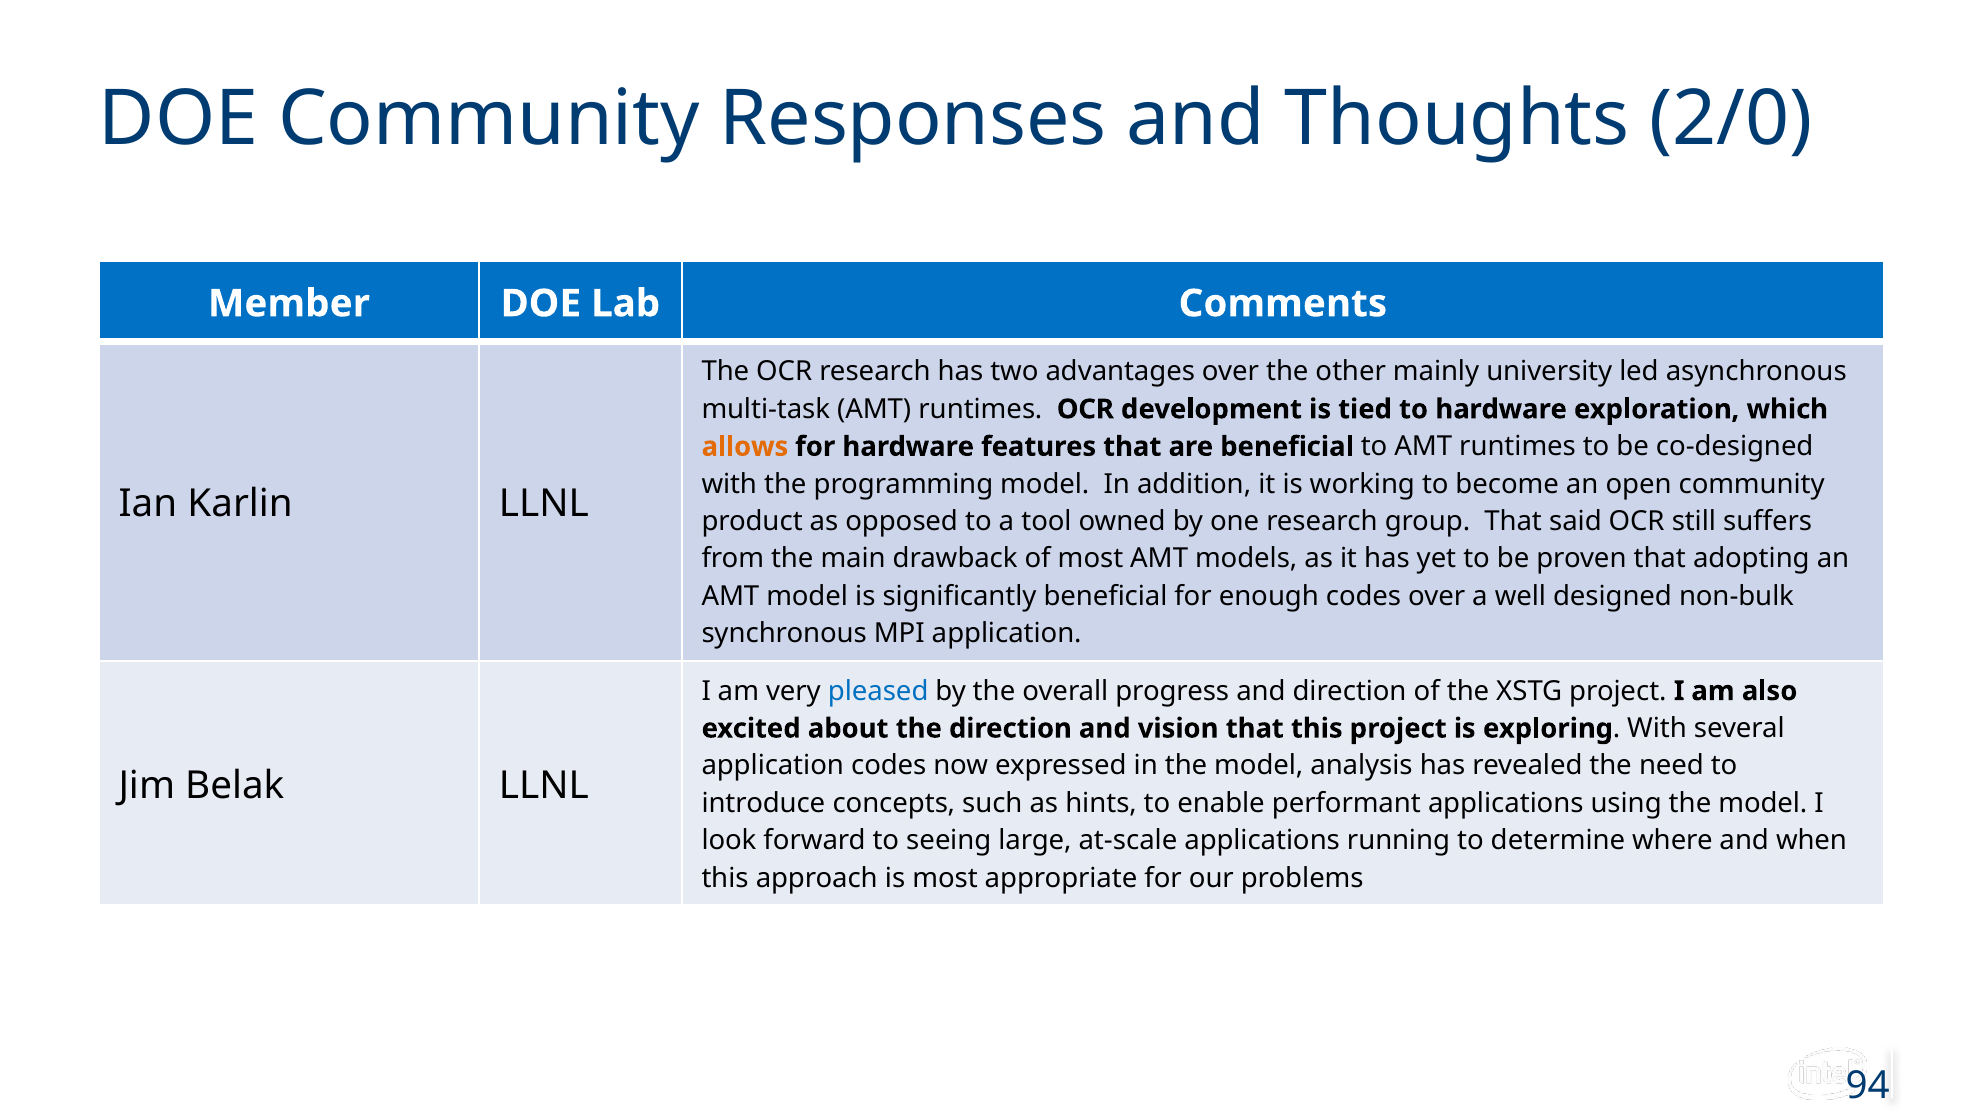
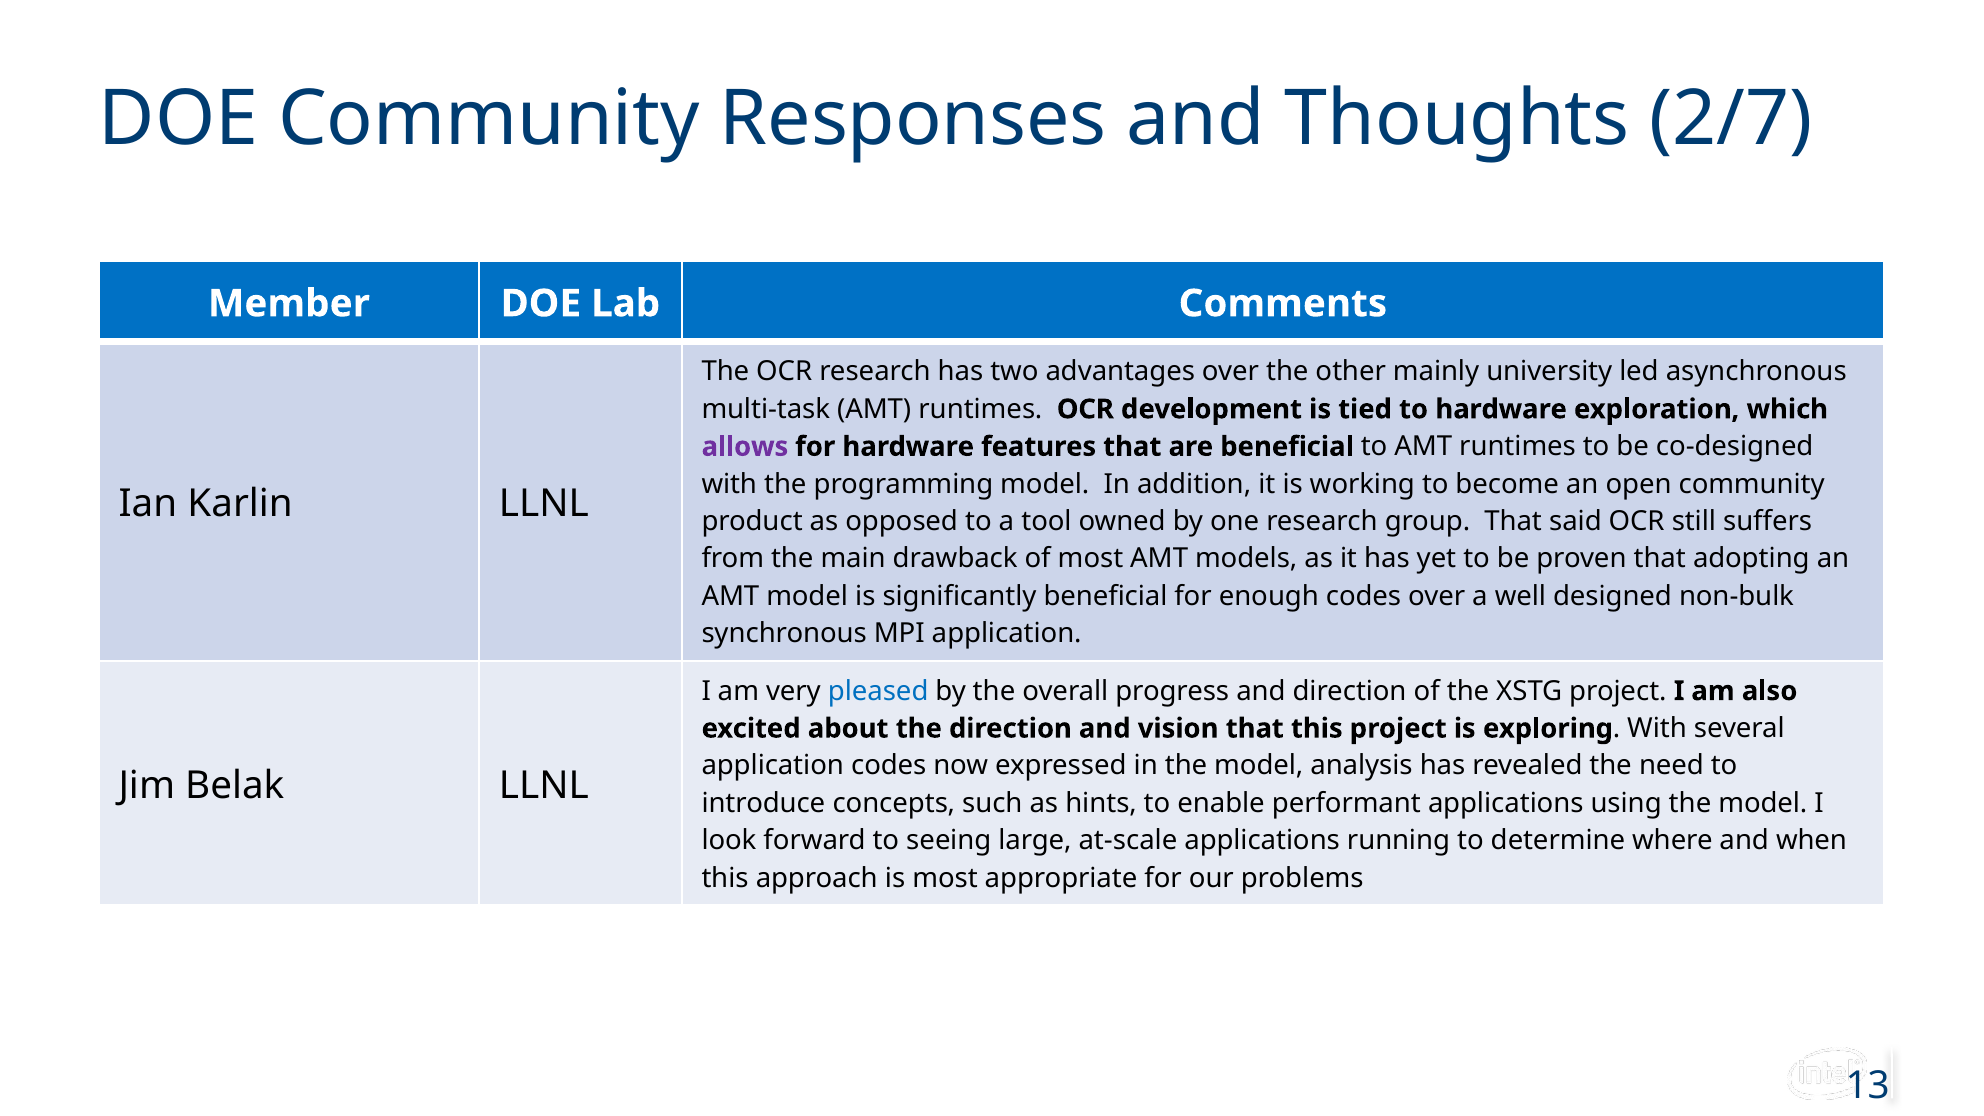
2/0: 2/0 -> 2/7 (1731, 119)
allows colour: orange -> purple (745, 447)
94: 94 -> 13 (1868, 1086)
